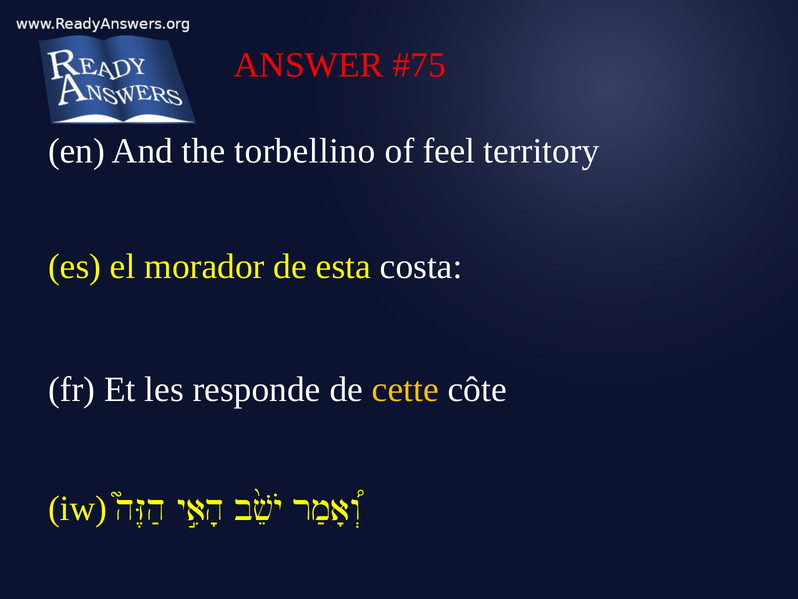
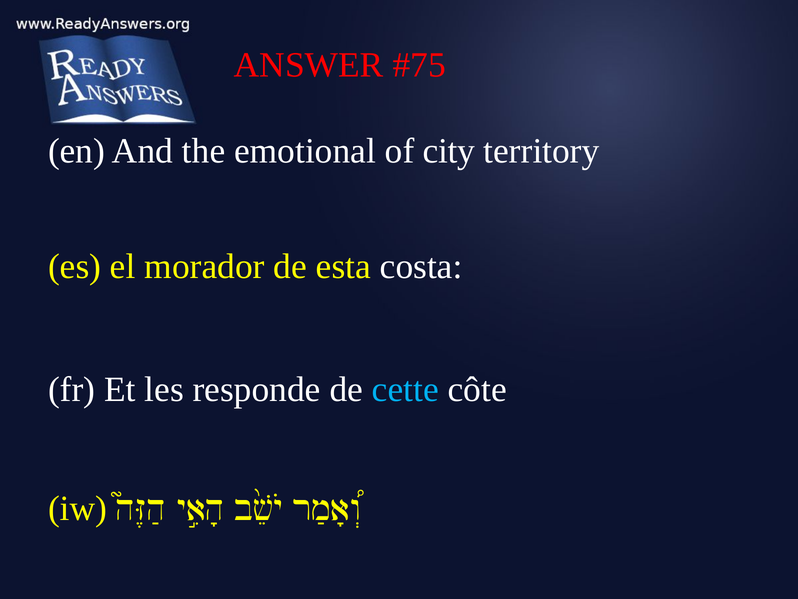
torbellino: torbellino -> emotional (305, 151)
feel: feel -> city (449, 151)
cette colour: yellow -> light blue (405, 389)
